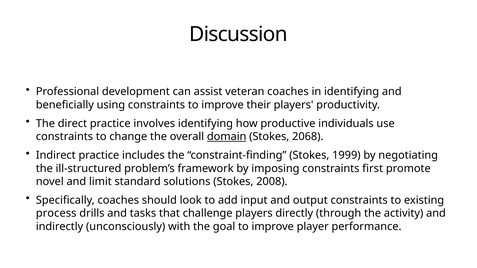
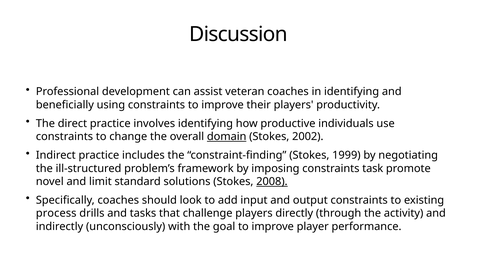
2068: 2068 -> 2002 (308, 137)
first: first -> task (373, 169)
2008 underline: none -> present (272, 182)
